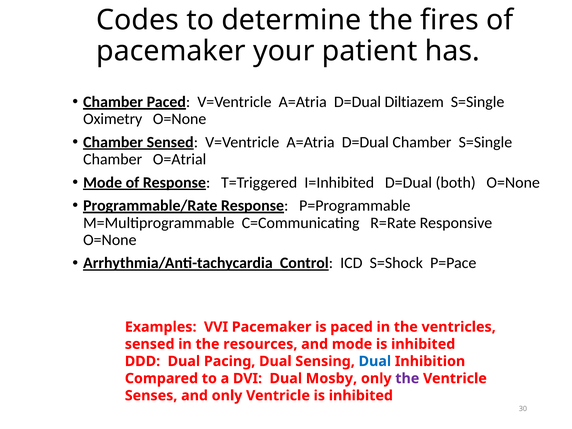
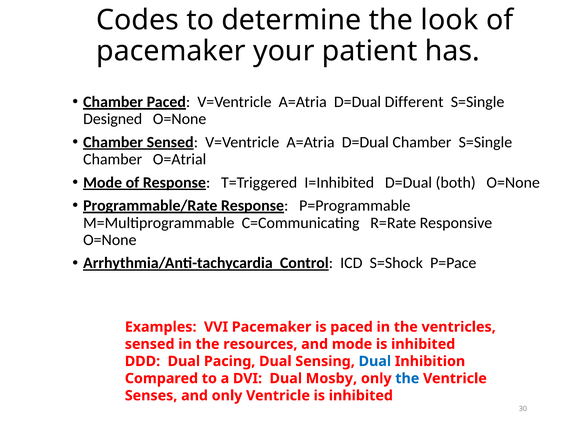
fires: fires -> look (449, 20)
Diltiazem: Diltiazem -> Different (414, 102)
Oximetry: Oximetry -> Designed (113, 119)
the colour: purple -> blue (407, 378)
